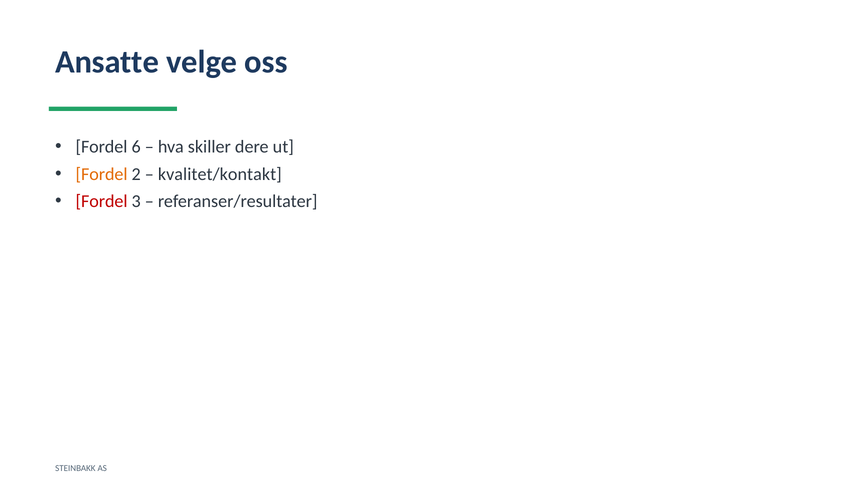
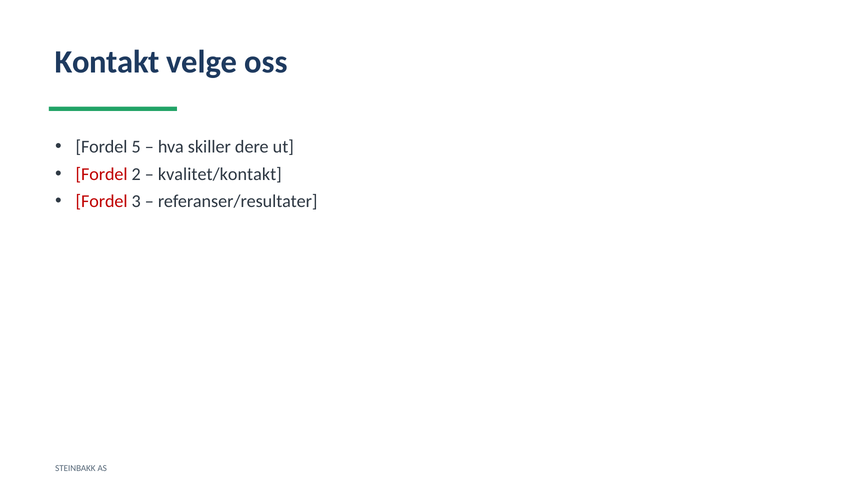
Ansatte: Ansatte -> Kontakt (107, 62)
6: 6 -> 5 (136, 147)
Fordel colour: orange -> red (102, 174)
